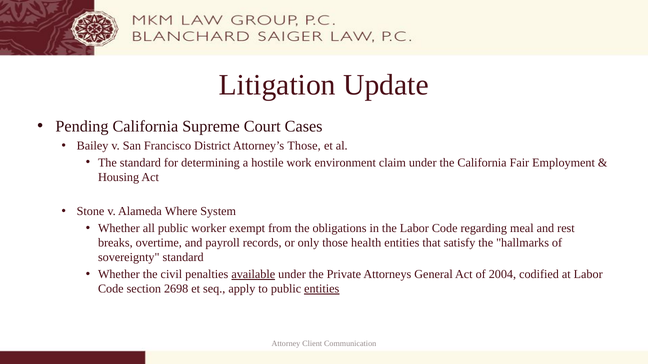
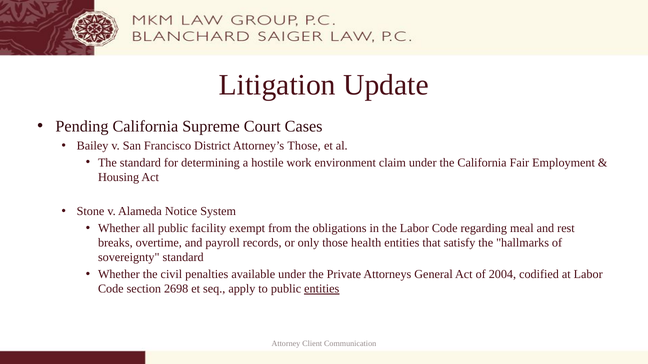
Where: Where -> Notice (181, 211)
worker: worker -> facility (209, 228)
available underline: present -> none (253, 275)
